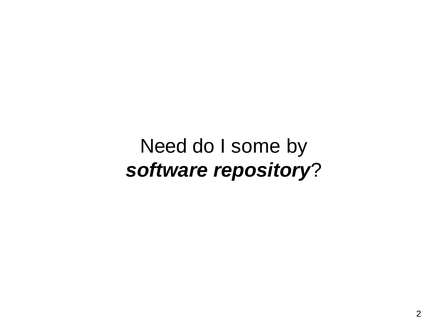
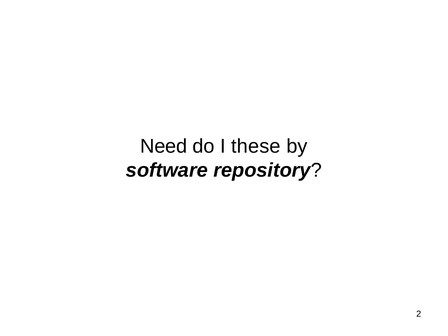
some: some -> these (256, 146)
